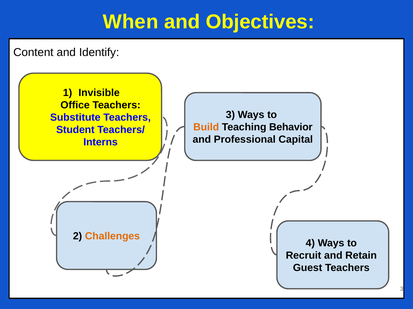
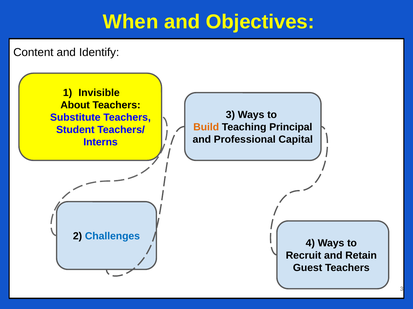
Office: Office -> About (75, 105)
Behavior: Behavior -> Principal (291, 128)
Challenges colour: orange -> blue (112, 237)
